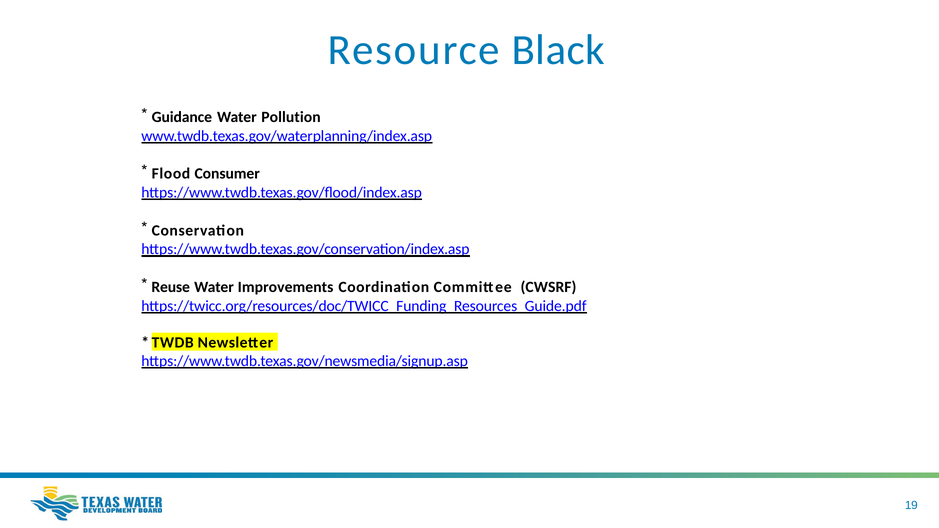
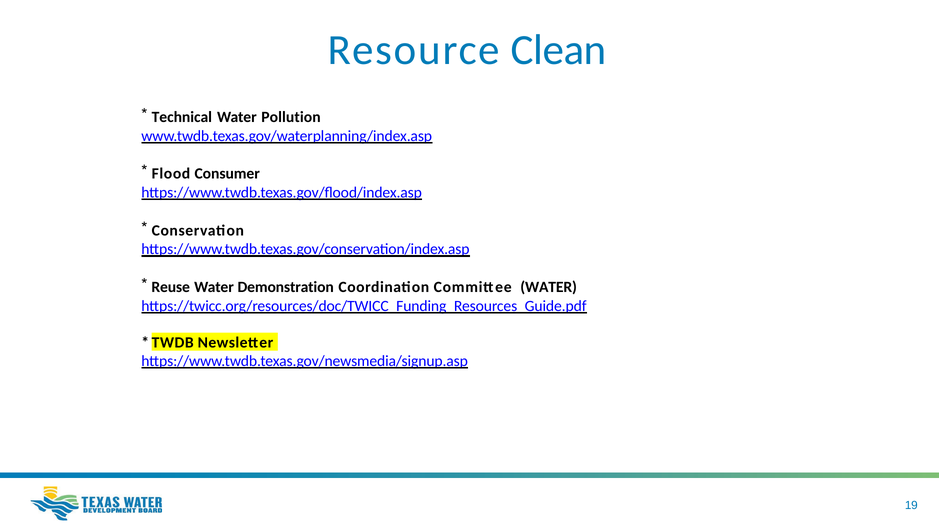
Black: Black -> Clean (559, 50)
Guidance: Guidance -> Technical (182, 117)
Improvements: Improvements -> Demonstration (286, 287)
Committee CWSRF: CWSRF -> WATER (549, 287)
